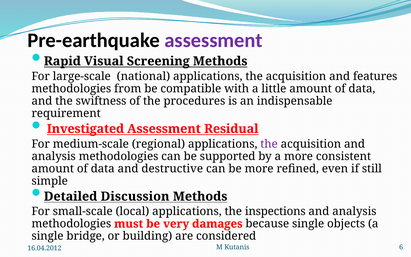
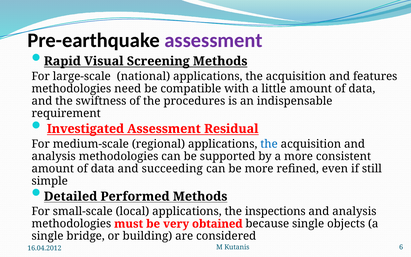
from: from -> need (128, 89)
the colour: purple -> blue (269, 144)
destructive: destructive -> succeeding (172, 168)
Discussion: Discussion -> Performed (135, 196)
damages: damages -> obtained (217, 224)
